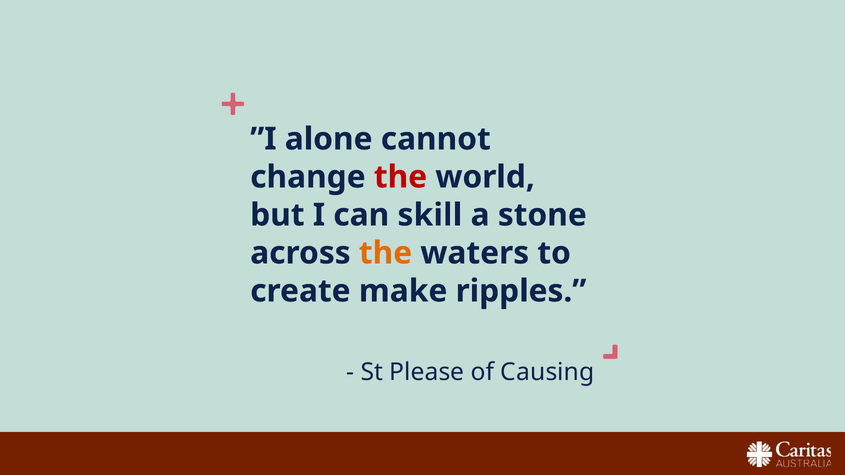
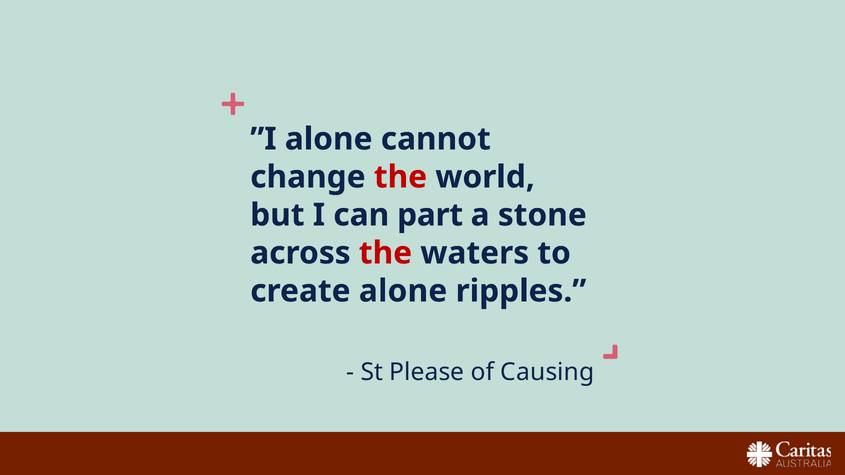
skill: skill -> part (430, 215)
the colour: orange -> red (385, 253)
create make: make -> alone (403, 291)
